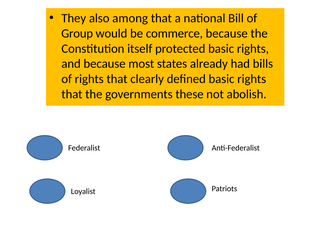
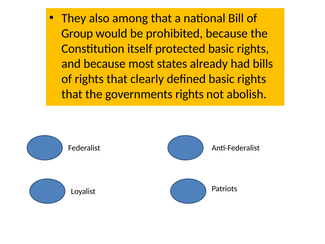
commerce: commerce -> prohibited (174, 33)
governments these: these -> rights (190, 94)
